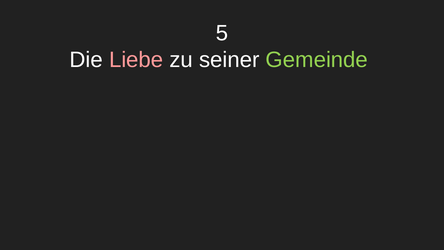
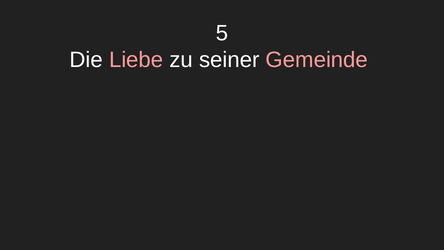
Gemeinde colour: light green -> pink (317, 60)
